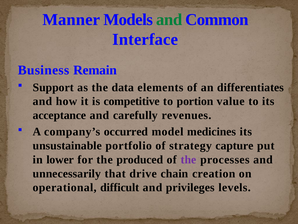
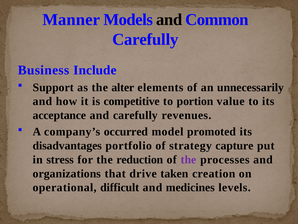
and colour: green -> black (169, 20)
Interface: Interface -> Carefully (145, 39)
Remain: Remain -> Include (95, 70)
data: data -> alter (123, 87)
differentiates: differentiates -> unnecessarily (251, 87)
medicines: medicines -> promoted (212, 131)
unsustainable: unsustainable -> disadvantages (67, 145)
lower: lower -> stress (60, 159)
produced: produced -> reduction (140, 159)
unnecessarily: unnecessarily -> organizations (67, 173)
chain: chain -> taken (174, 173)
privileges: privileges -> medicines (190, 187)
